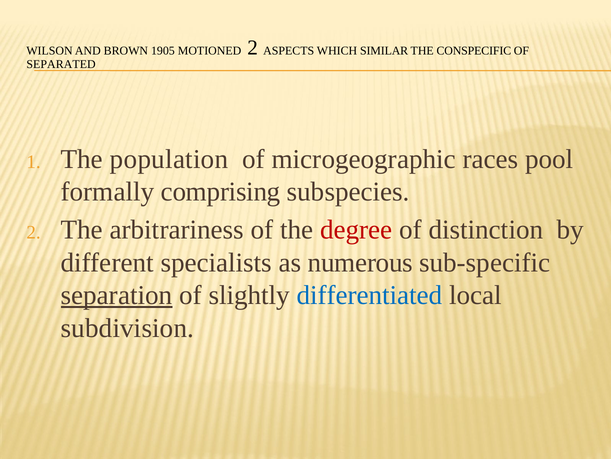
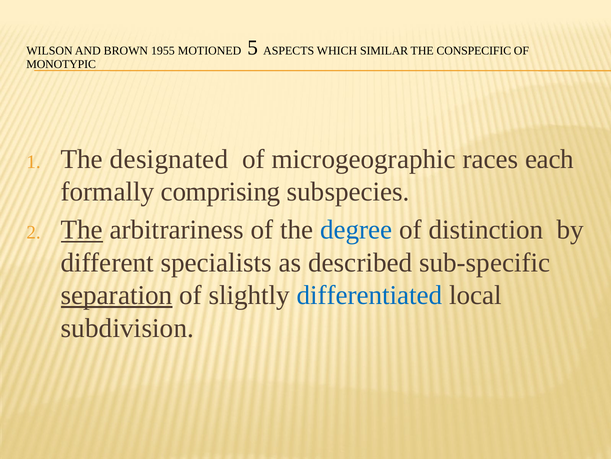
1905: 1905 -> 1955 (163, 51)
MOTIONED 2: 2 -> 5 (253, 48)
SEPARATED: SEPARATED -> MONOTYPIC (61, 64)
population: population -> designated (169, 159)
pool: pool -> each (549, 159)
The underline: none -> present (82, 230)
degree colour: red -> blue (356, 230)
numerous: numerous -> described (360, 262)
